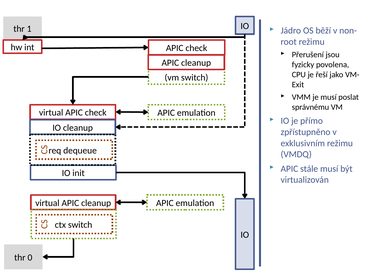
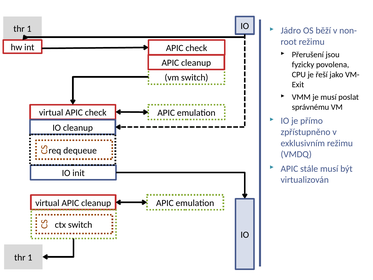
0: 0 -> 1 (30, 257)
